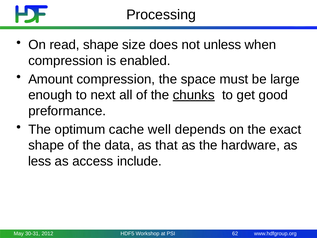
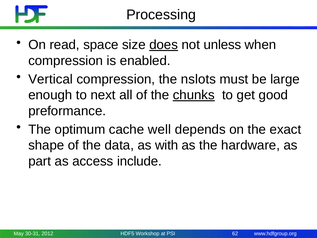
read shape: shape -> space (101, 45)
does underline: none -> present (164, 45)
Amount: Amount -> Vertical (51, 79)
space: space -> nslots (198, 79)
that: that -> with (167, 145)
less: less -> part (40, 161)
